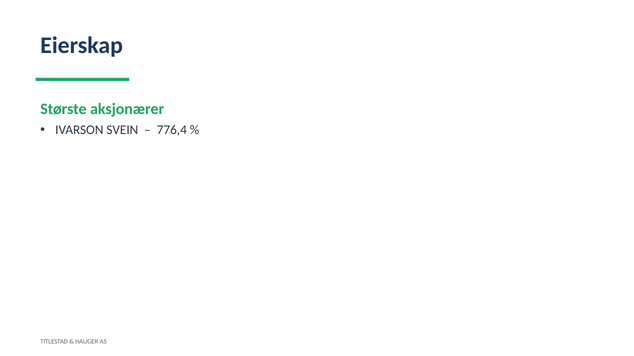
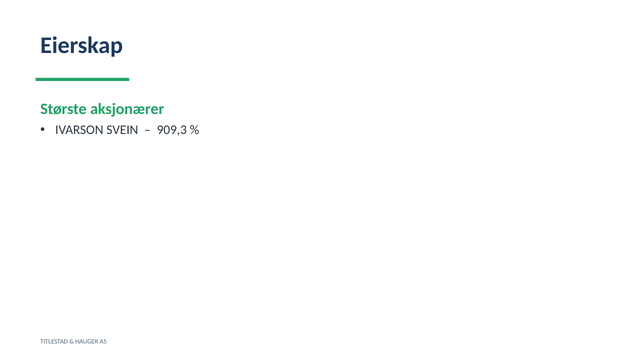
776,4: 776,4 -> 909,3 (172, 130)
